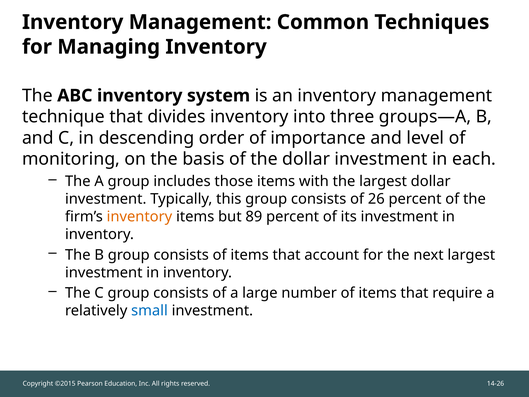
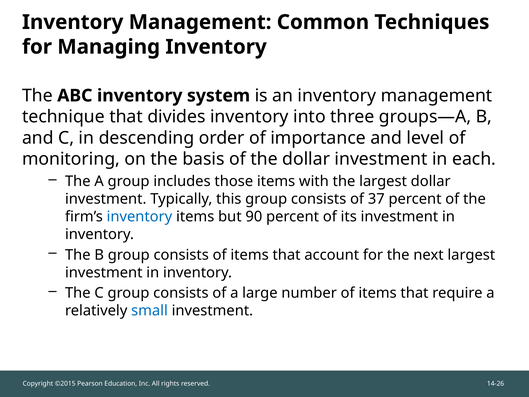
26: 26 -> 37 (376, 199)
inventory colour: orange -> blue (139, 216)
89: 89 -> 90 (254, 216)
